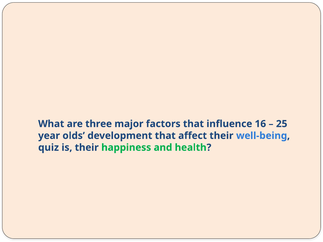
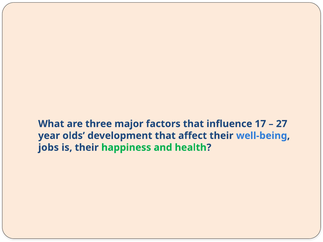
16: 16 -> 17 (260, 124)
25: 25 -> 27 (282, 124)
quiz: quiz -> jobs (49, 148)
